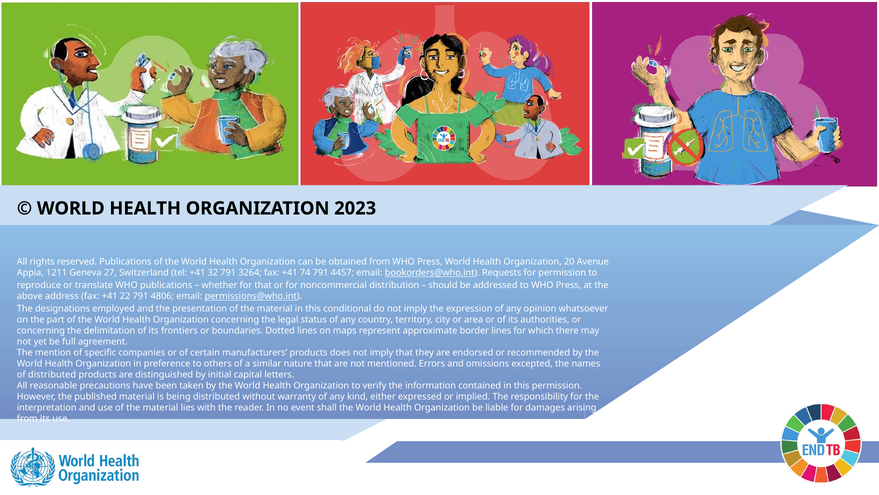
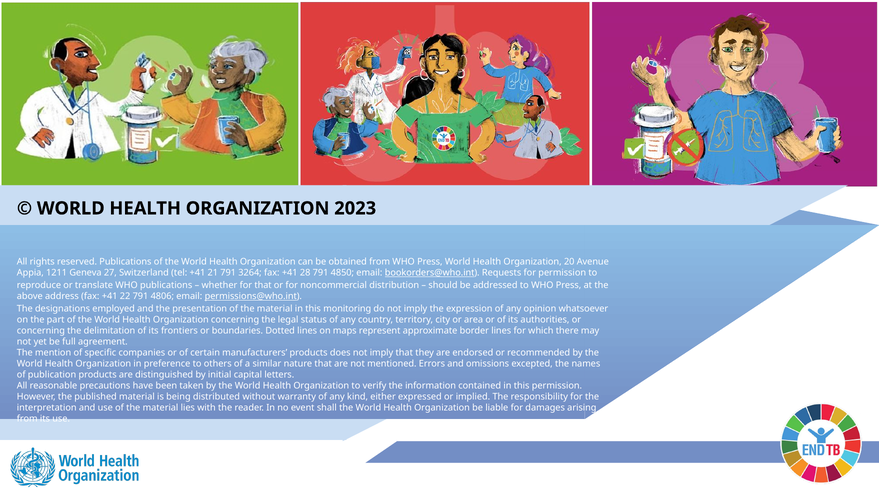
32: 32 -> 21 (213, 272)
74: 74 -> 28 (305, 272)
4457: 4457 -> 4850 (342, 272)
conditional: conditional -> monitoring (347, 308)
of distributed: distributed -> publication (52, 374)
